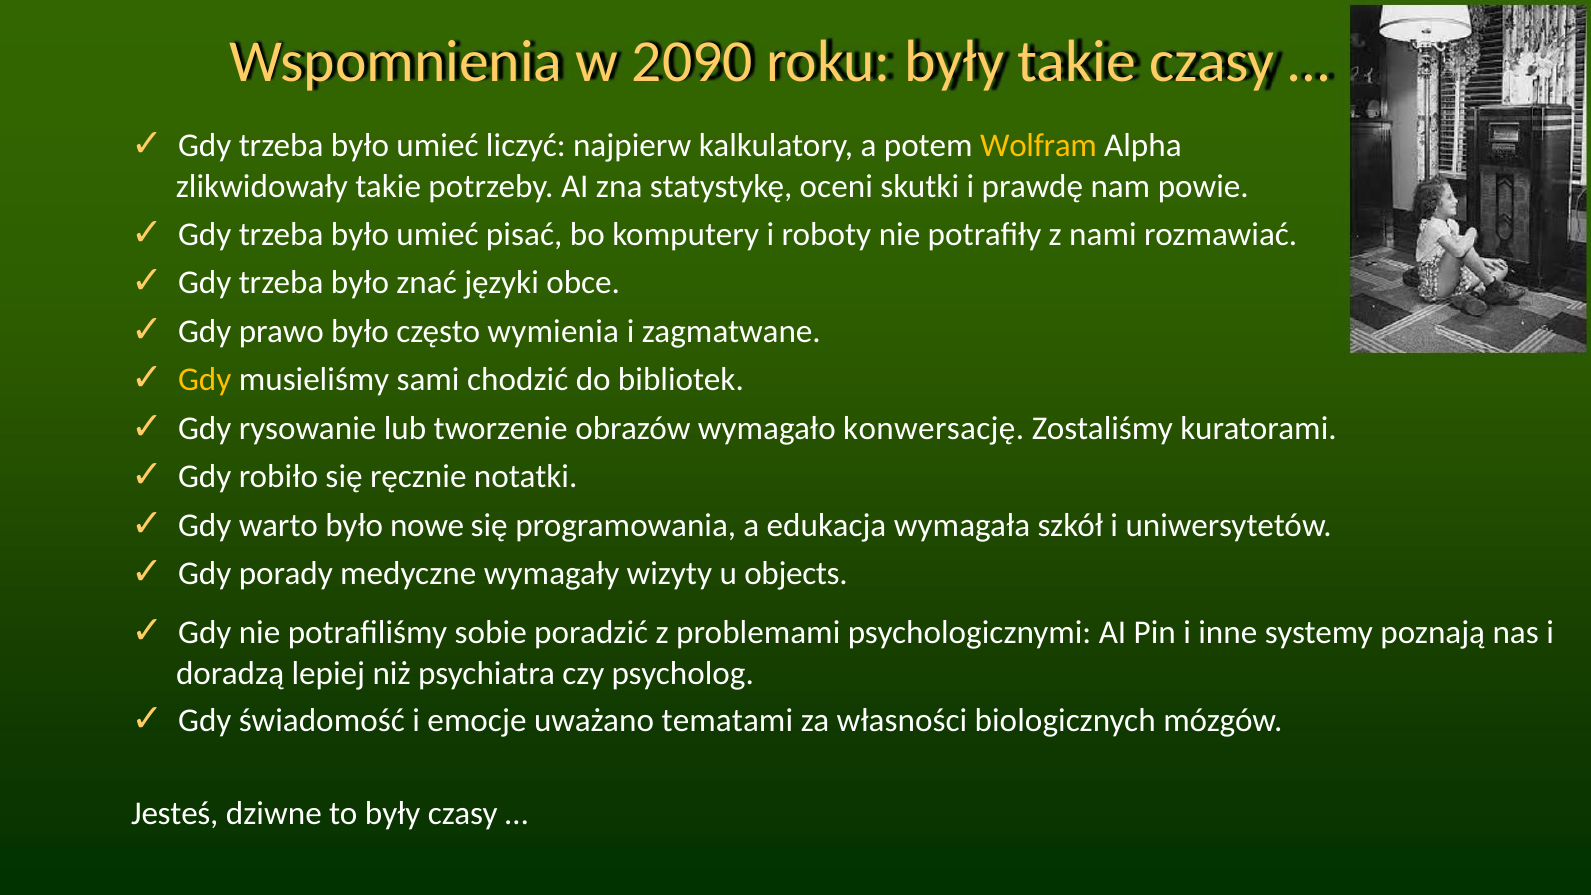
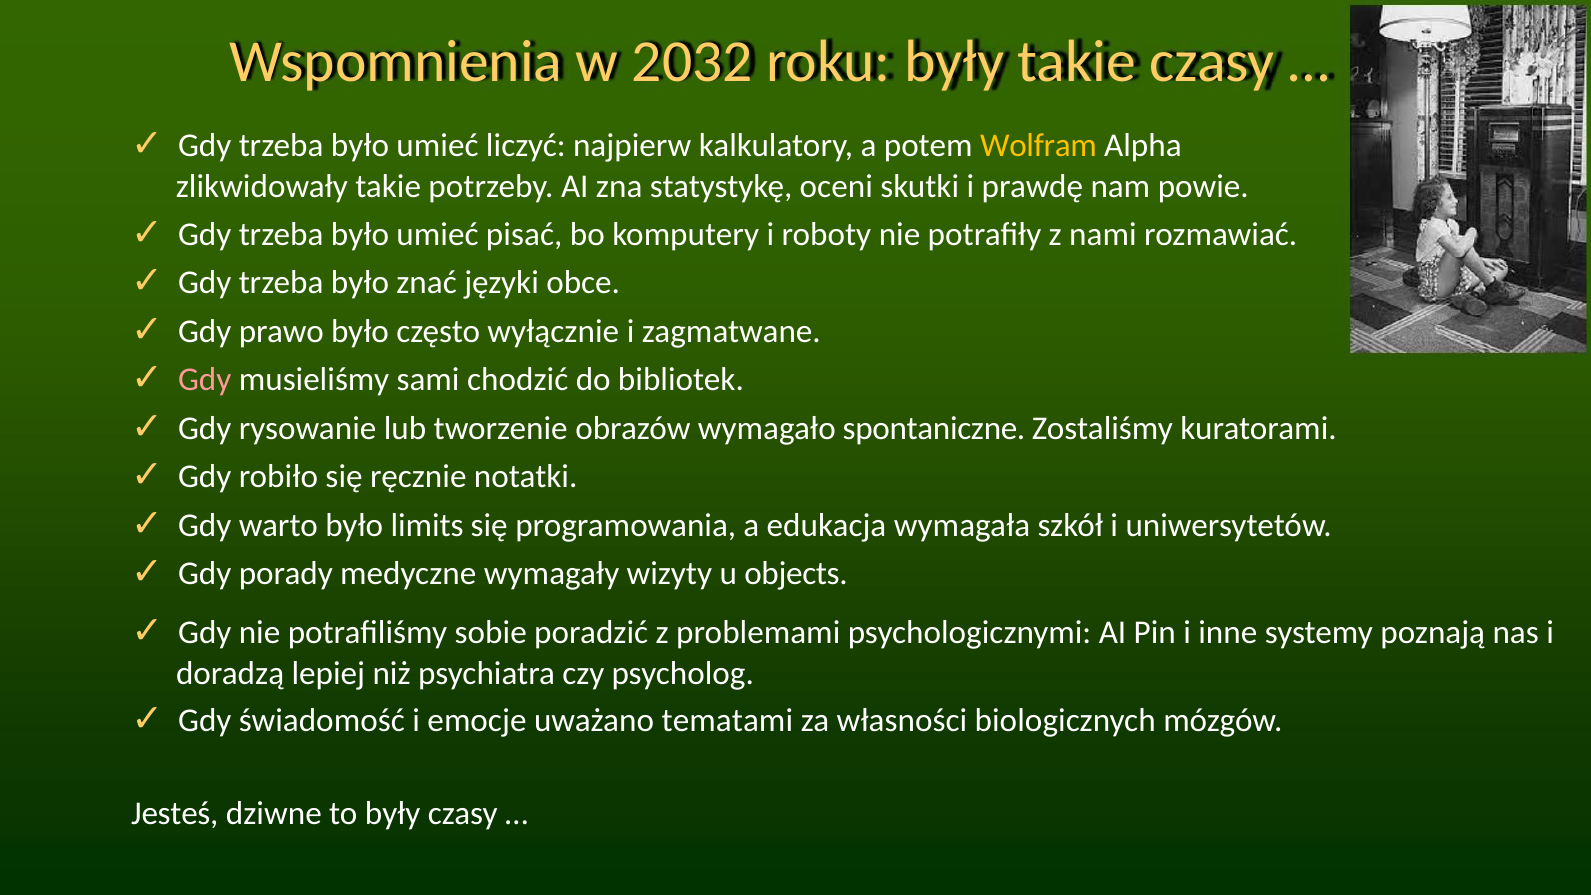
2090: 2090 -> 2032 (692, 62)
wymienia: wymienia -> wyłącznie (553, 331)
Gdy colour: yellow -> pink (205, 380)
konwersację: konwersację -> spontaniczne (934, 428)
nowe: nowe -> limits (427, 525)
